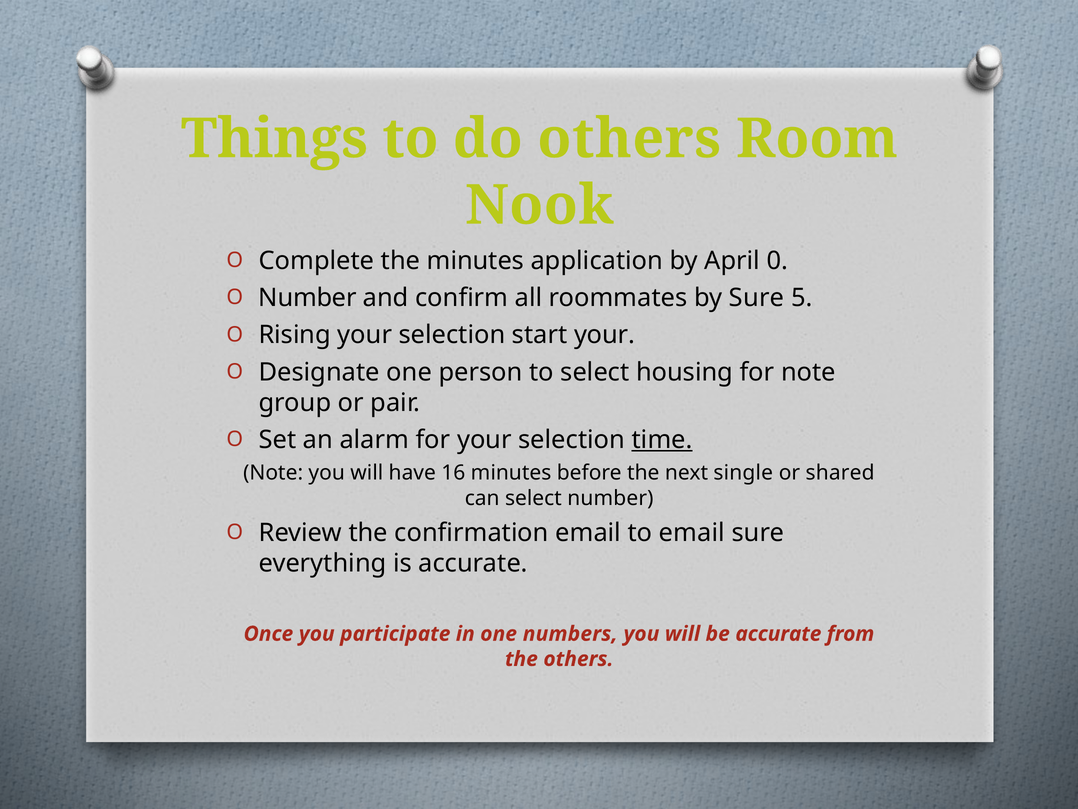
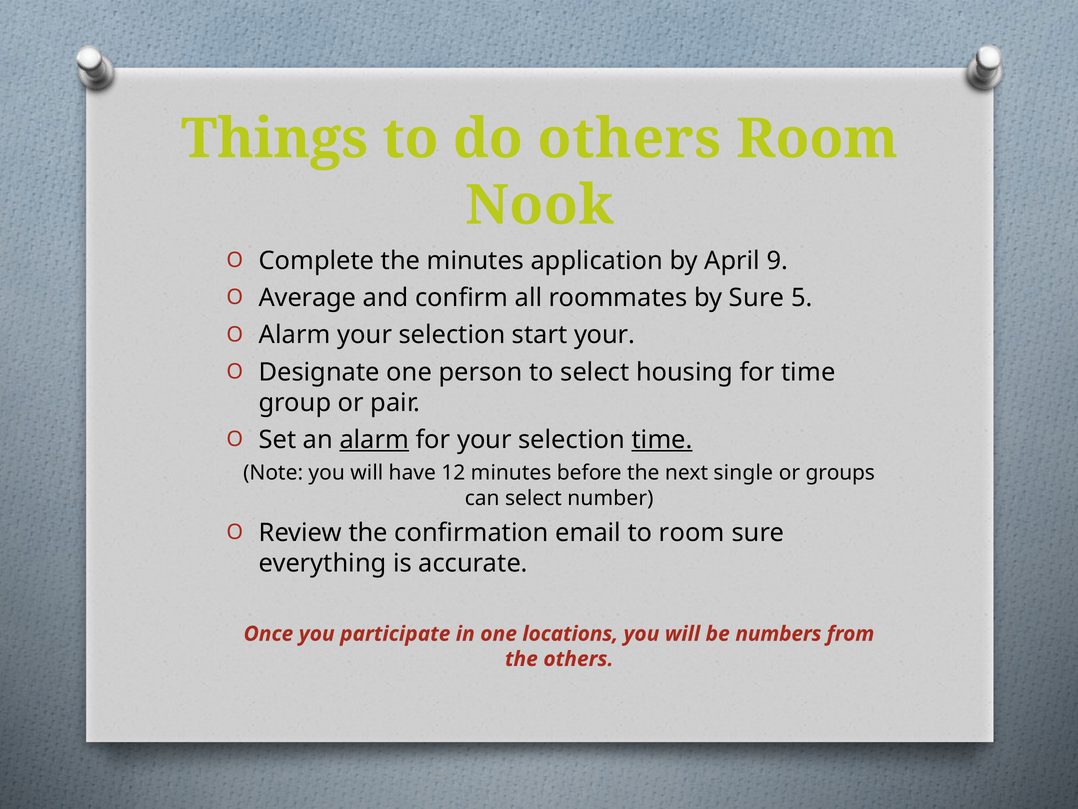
0: 0 -> 9 (777, 261)
Number: Number -> Average (307, 298)
Rising: Rising -> Alarm (295, 335)
for note: note -> time (808, 372)
alarm underline: none -> present (374, 440)
16: 16 -> 12 (453, 473)
shared: shared -> groups (840, 473)
to email: email -> room (692, 533)
numbers: numbers -> locations (570, 633)
be accurate: accurate -> numbers (778, 633)
